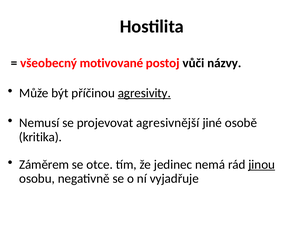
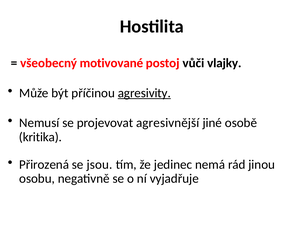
názvy: názvy -> vlajky (224, 63)
Záměrem: Záměrem -> Přirozená (44, 165)
otce: otce -> jsou (100, 165)
jinou underline: present -> none (262, 165)
